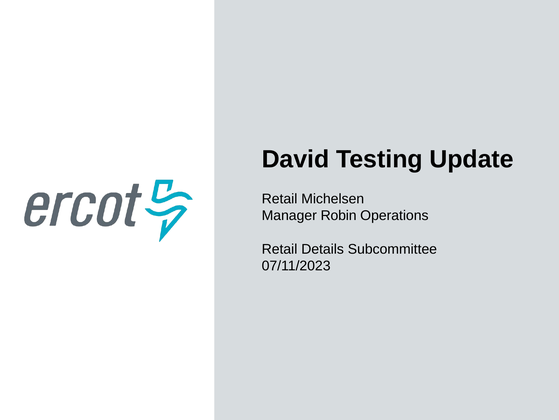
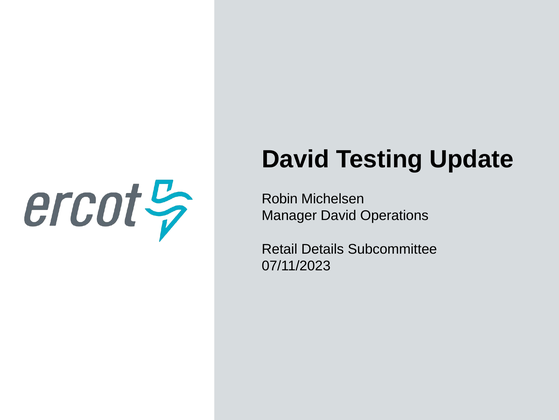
Retail: Retail -> Robin (280, 198)
Manager Robin: Robin -> David (339, 215)
